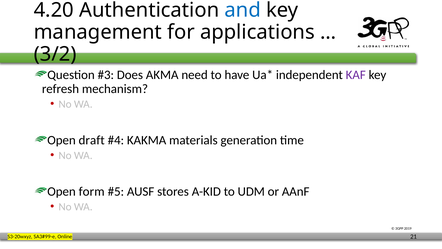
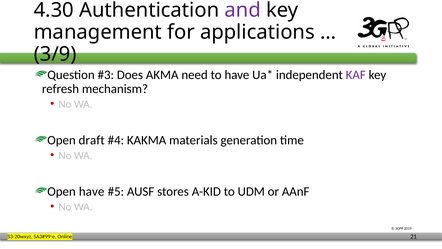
4.20: 4.20 -> 4.30 (54, 10)
and colour: blue -> purple (243, 10)
3/2: 3/2 -> 3/9 (55, 54)
Open form: form -> have (92, 191)
